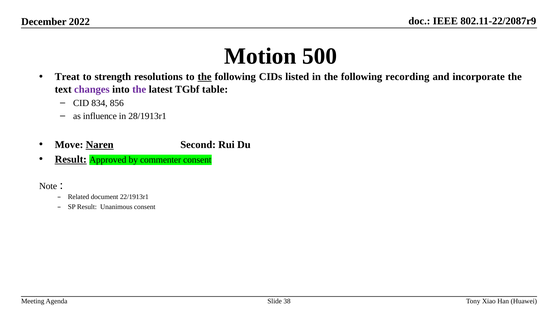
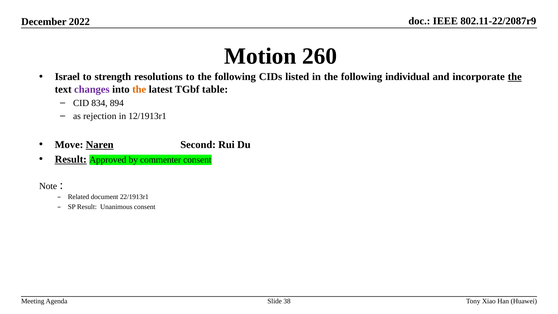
500: 500 -> 260 (320, 56)
Treat: Treat -> Israel (67, 77)
the underline: present -> none (205, 77)
recording: recording -> individual (407, 77)
the underline: none -> present (515, 77)
the colour: purple -> orange (139, 89)
856: 856 -> 894 (117, 103)
influence: influence -> rejection (100, 116)
28/1913r1: 28/1913r1 -> 12/1913r1 (147, 116)
